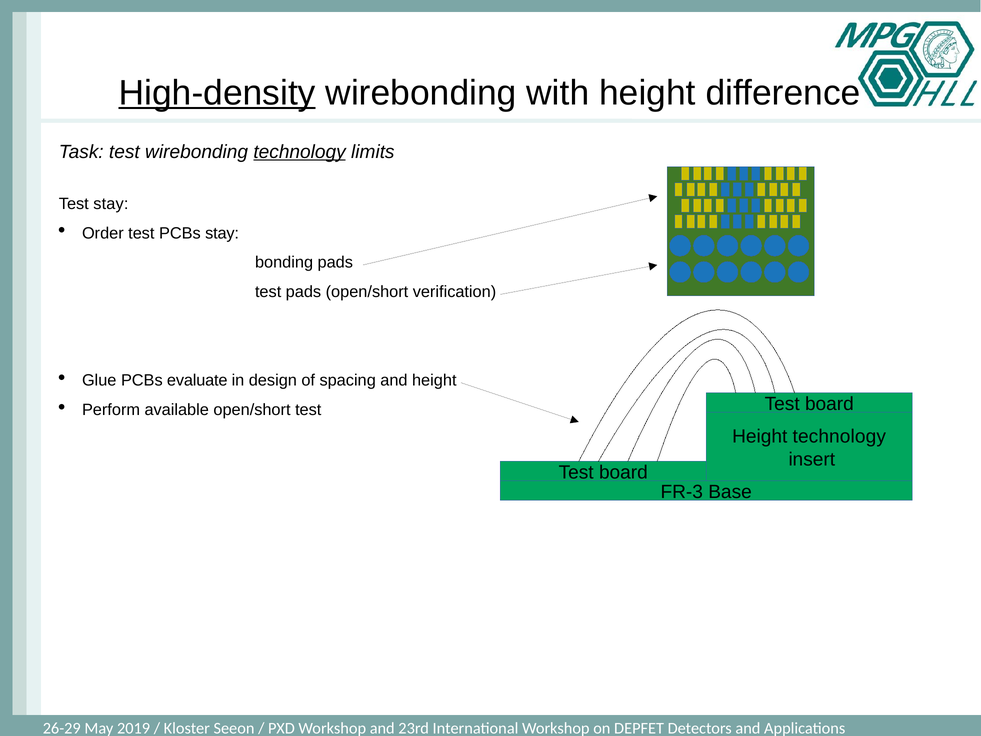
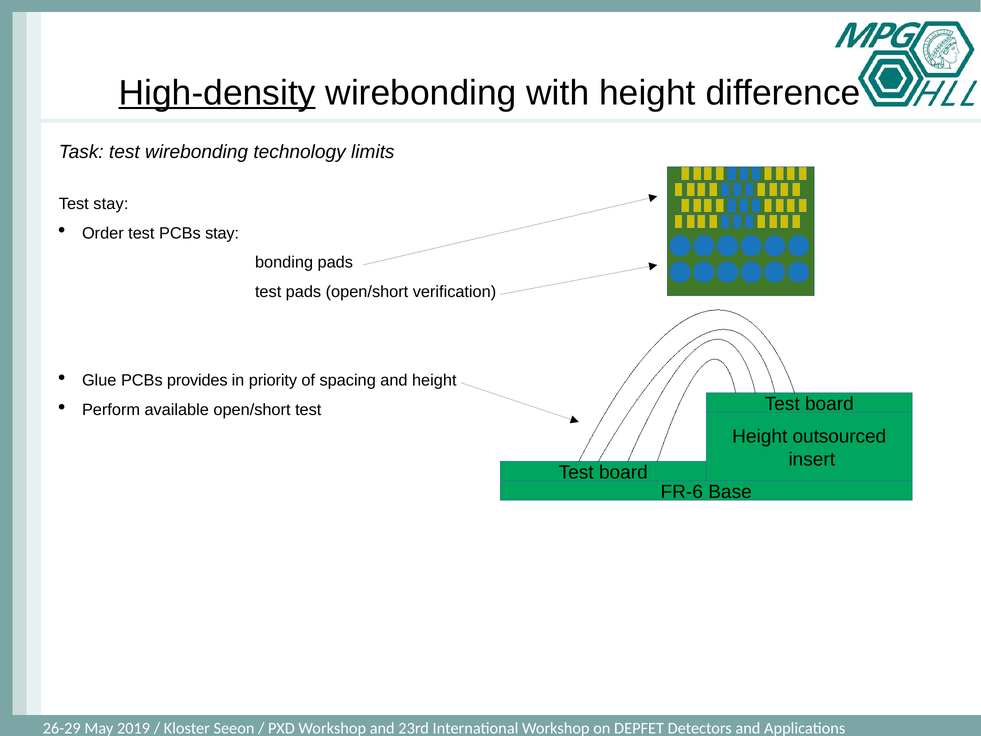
technology underline: present -> none (300, 152)
evaluate: evaluate -> provides (197, 380)
design: design -> priority (273, 380)
Height technology: technology -> outsourced (839, 436)
FR-3: FR-3 -> FR-6 (682, 492)
